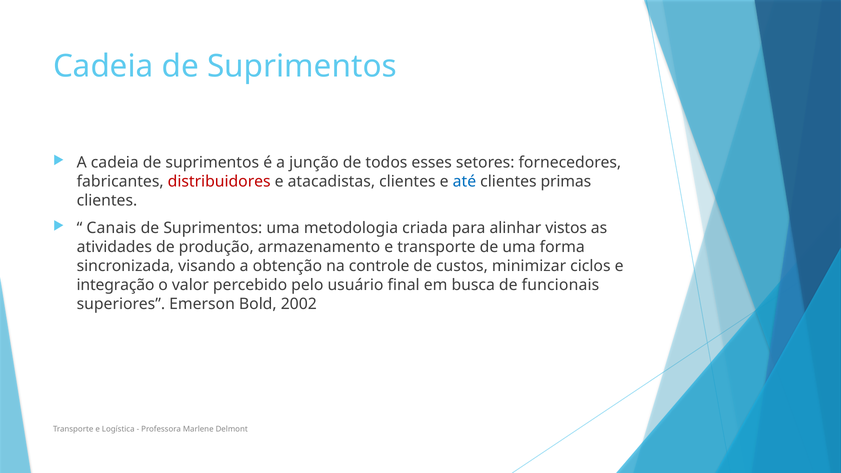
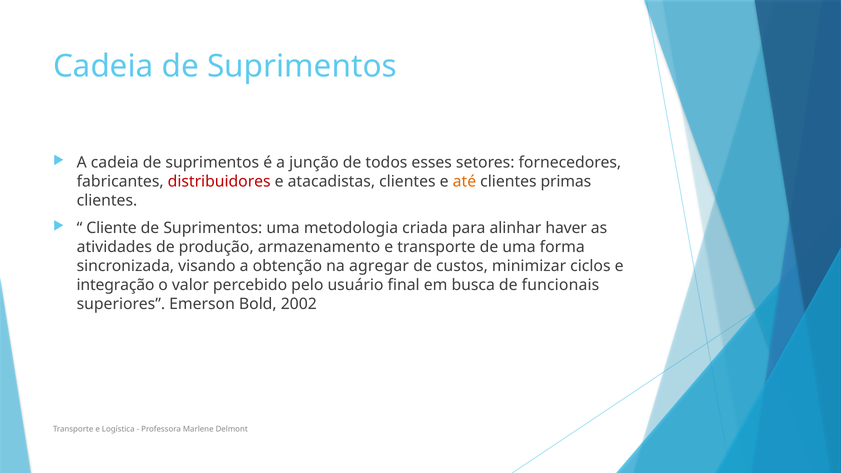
até colour: blue -> orange (464, 182)
Canais: Canais -> Cliente (112, 228)
vistos: vistos -> haver (566, 228)
controle: controle -> agregar (379, 266)
